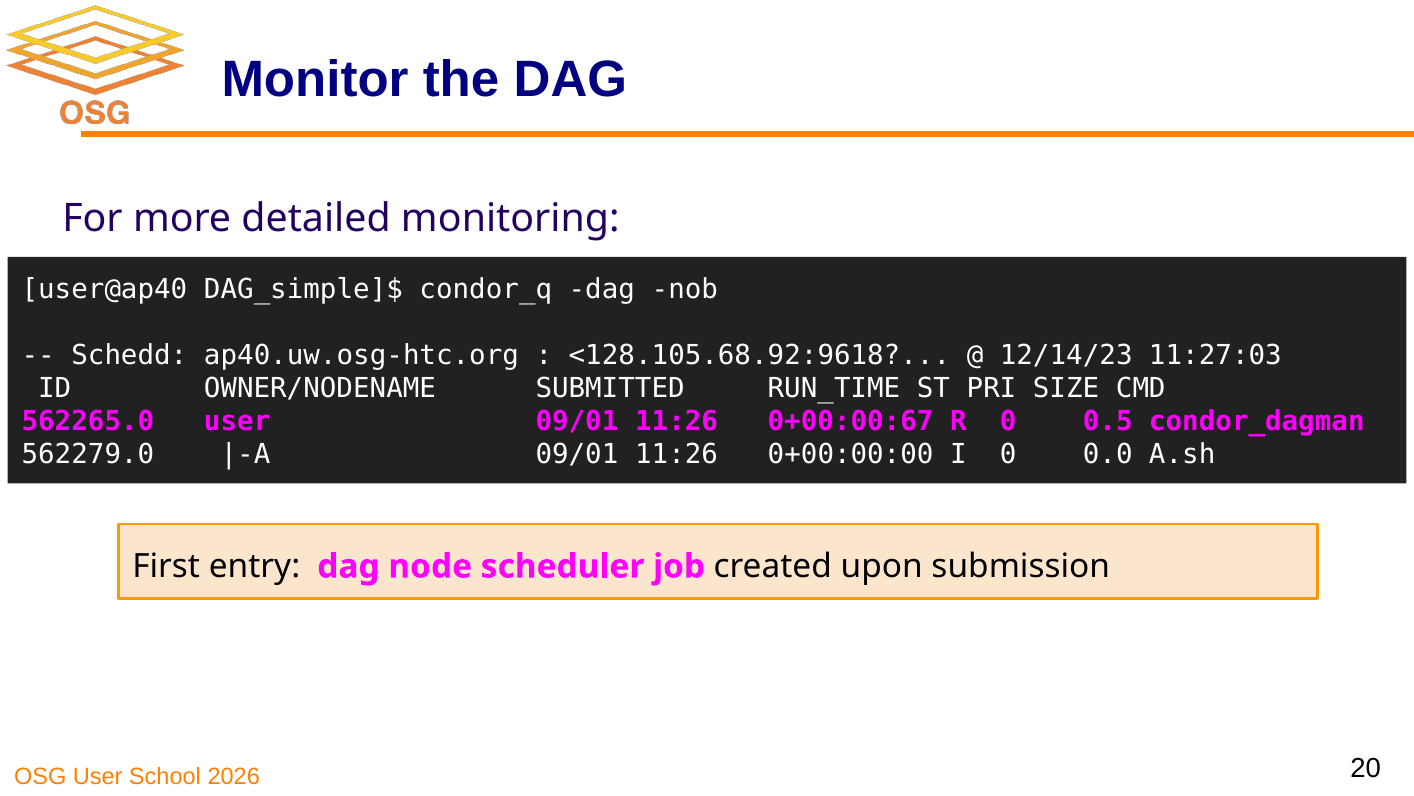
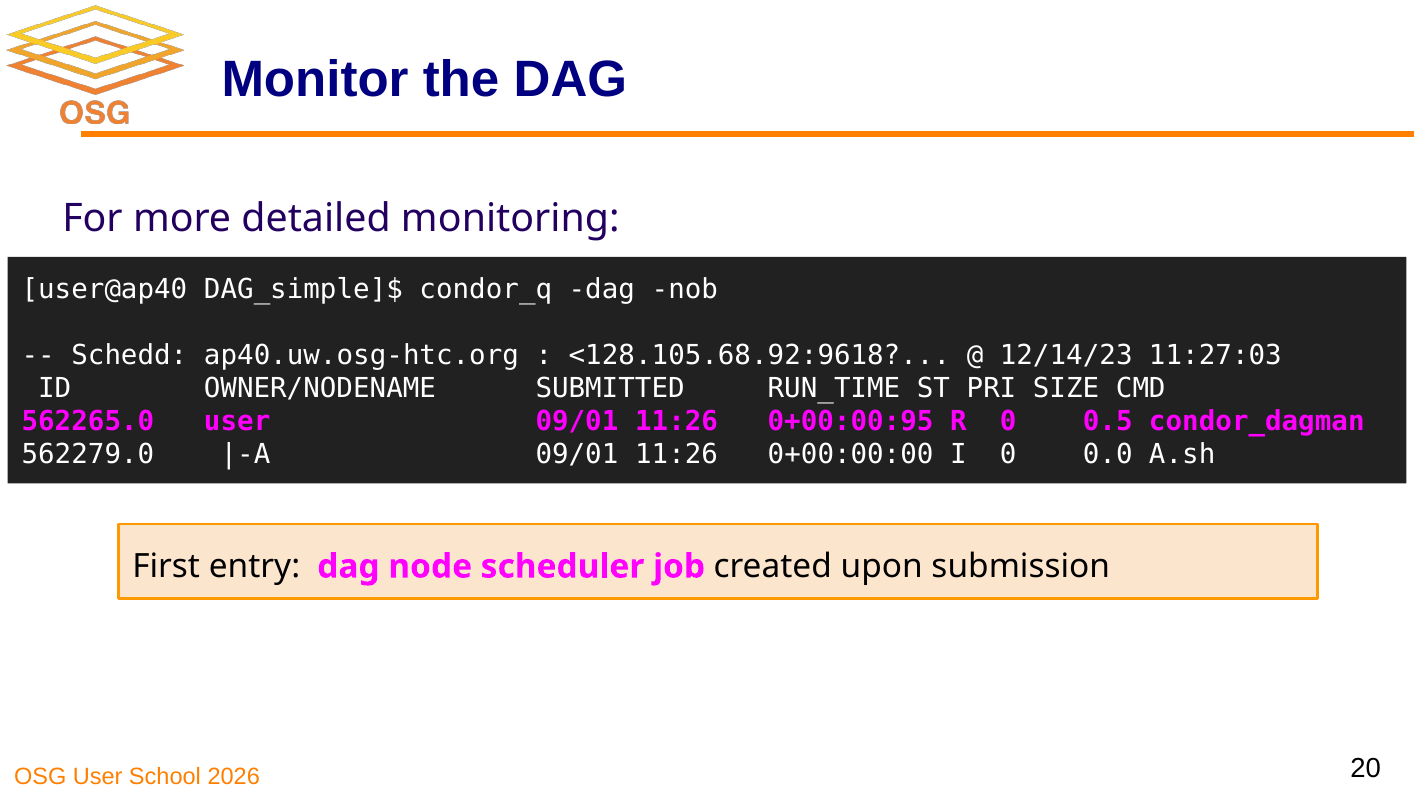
0+00:00:67: 0+00:00:67 -> 0+00:00:95 (851, 421)
